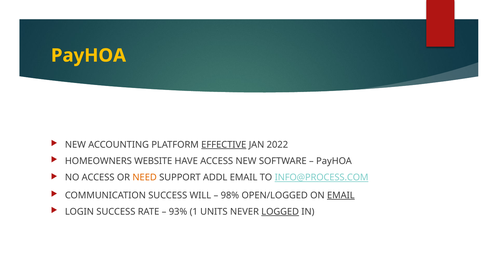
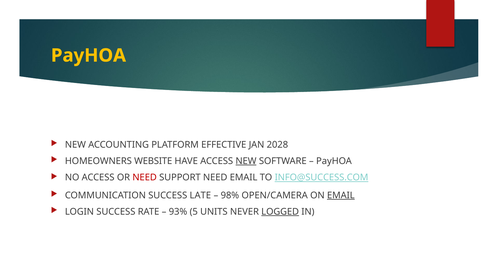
EFFECTIVE underline: present -> none (224, 145)
2022: 2022 -> 2028 (277, 145)
NEW underline: none -> present (246, 161)
NEED colour: orange -> red (145, 178)
SUPPORT ADDL: ADDL -> NEED (215, 178)
INFO@PROCESS.COM: INFO@PROCESS.COM -> INFO@SUCCESS.COM (322, 178)
WILL: WILL -> LATE (200, 195)
OPEN/LOGGED: OPEN/LOGGED -> OPEN/CAMERA (275, 195)
1: 1 -> 5 (194, 212)
